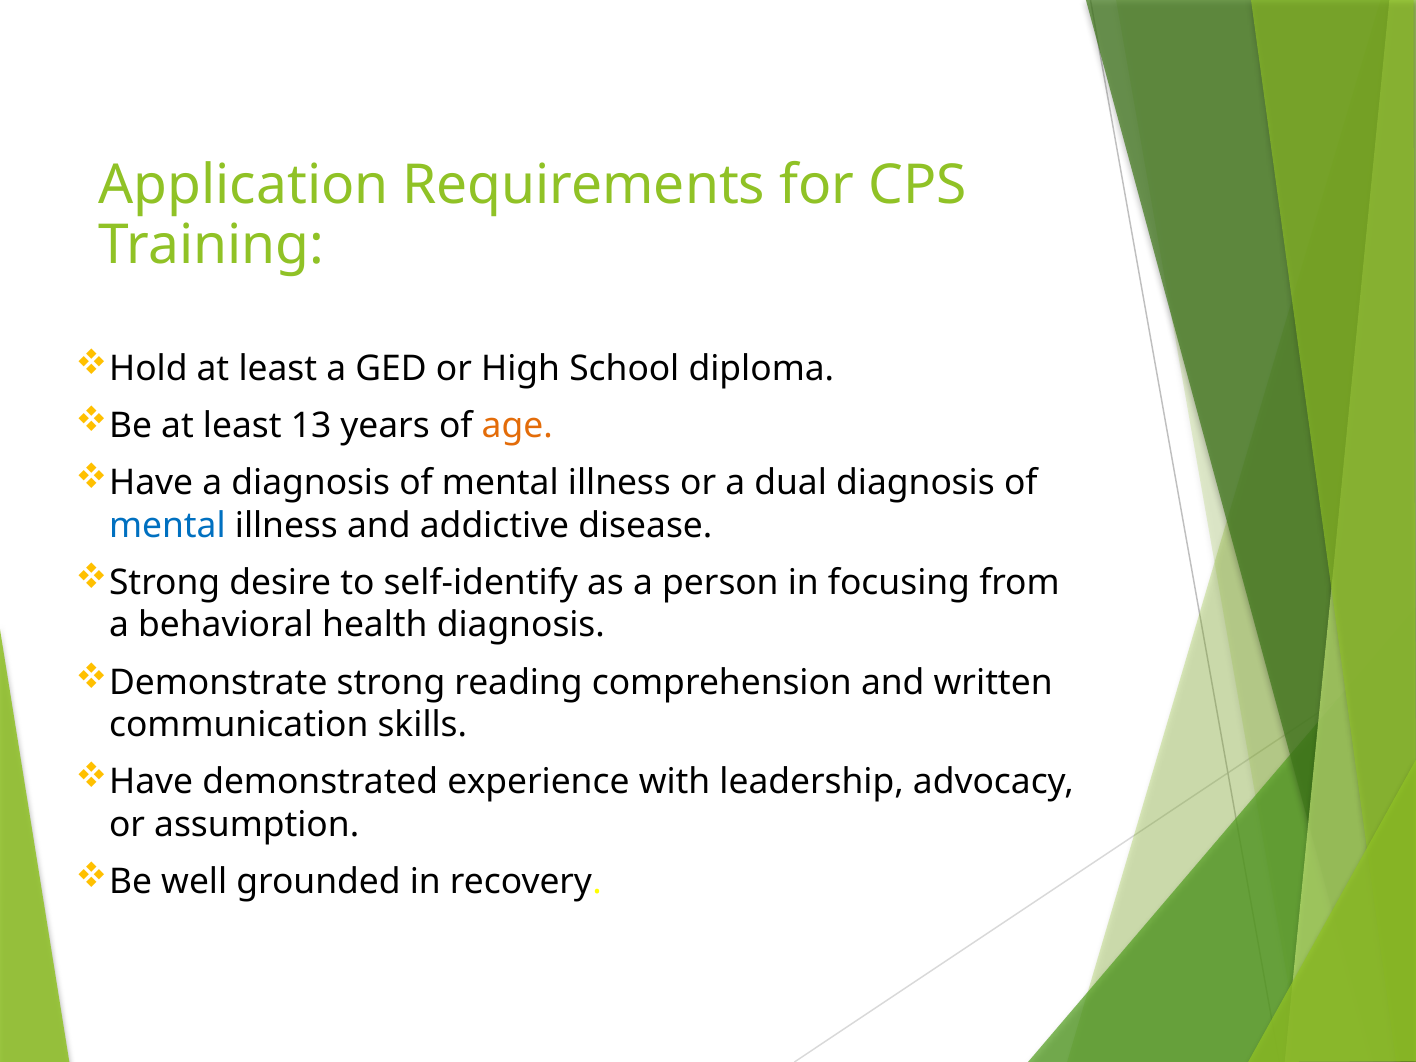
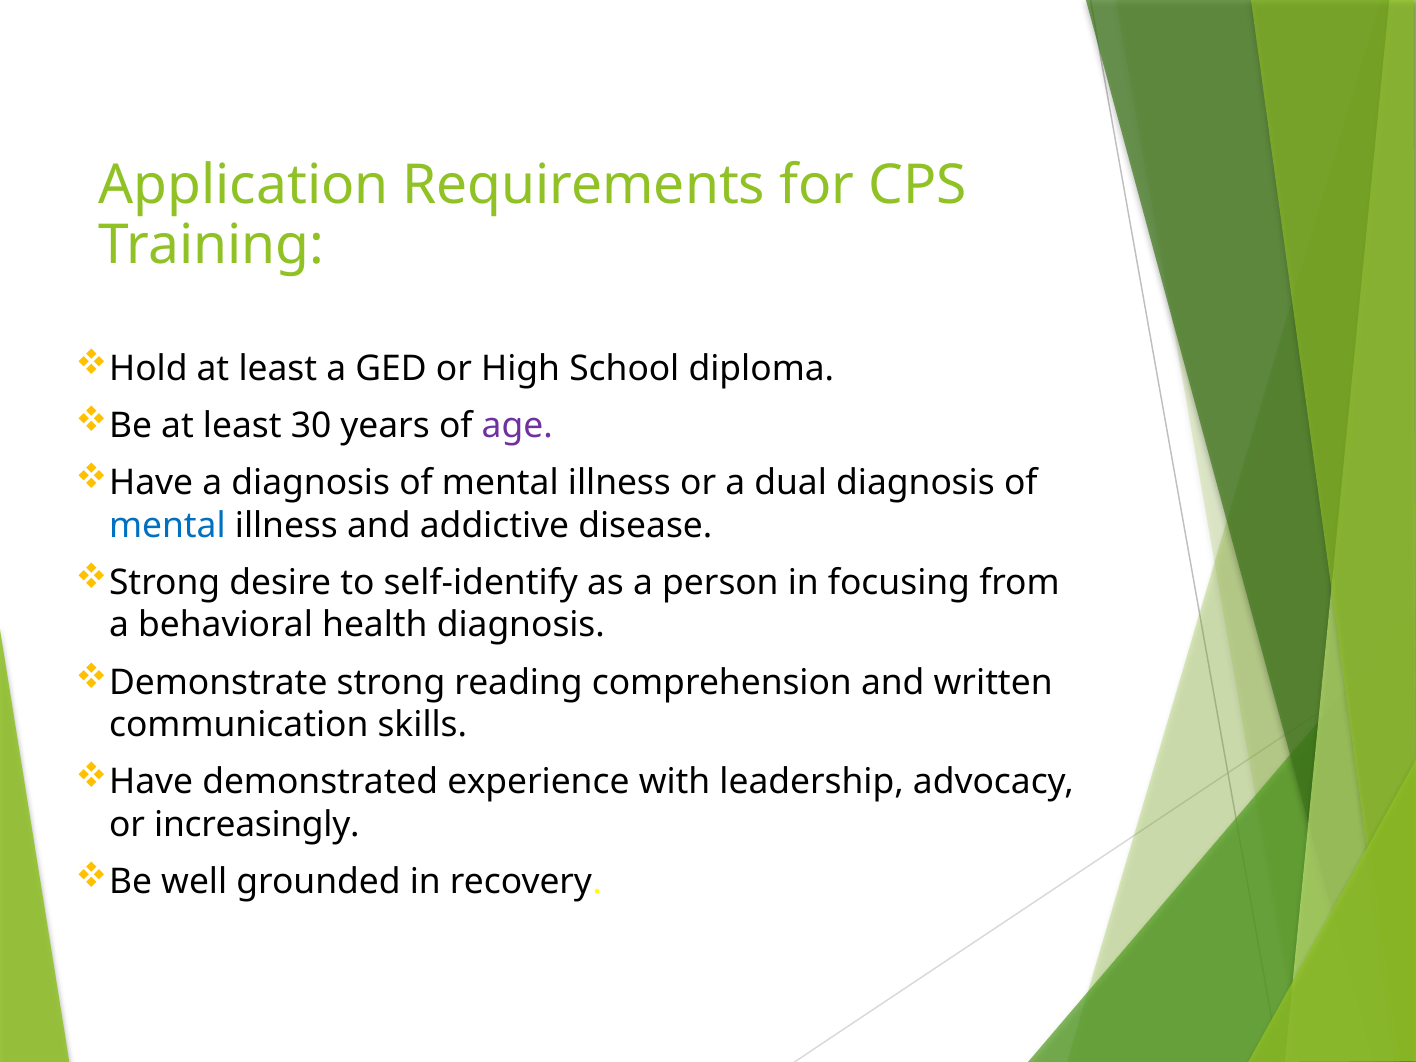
13: 13 -> 30 (311, 426)
age colour: orange -> purple (517, 426)
assumption: assumption -> increasingly (257, 825)
